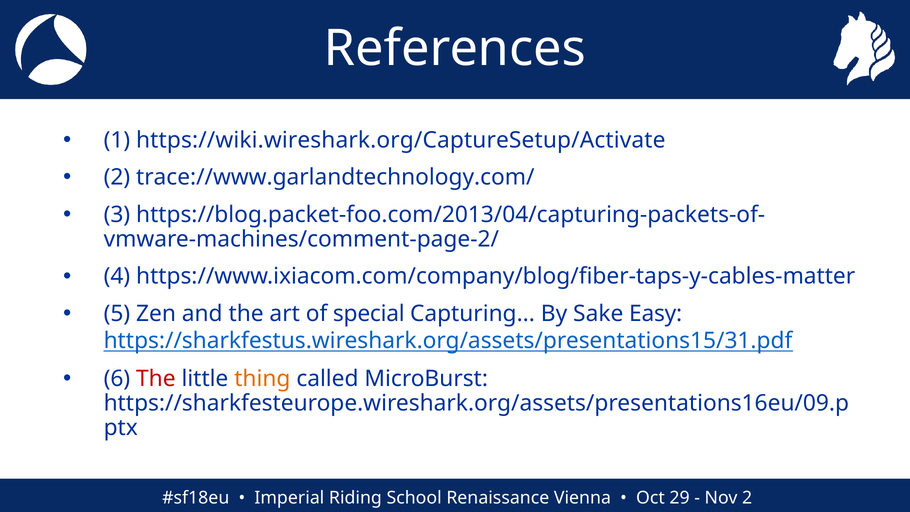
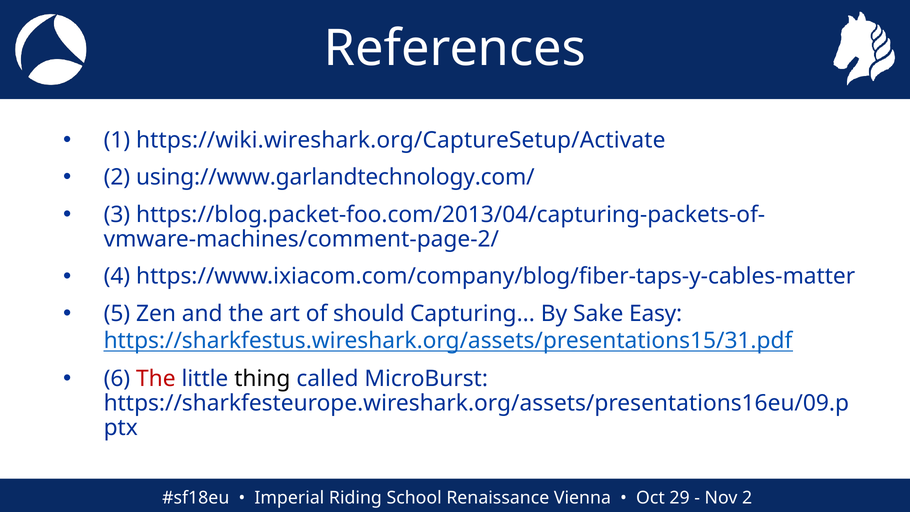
trace://www.garlandtechnology.com/: trace://www.garlandtechnology.com/ -> using://www.garlandtechnology.com/ (335, 177)
special: special -> should (369, 314)
thing colour: orange -> black (262, 379)
